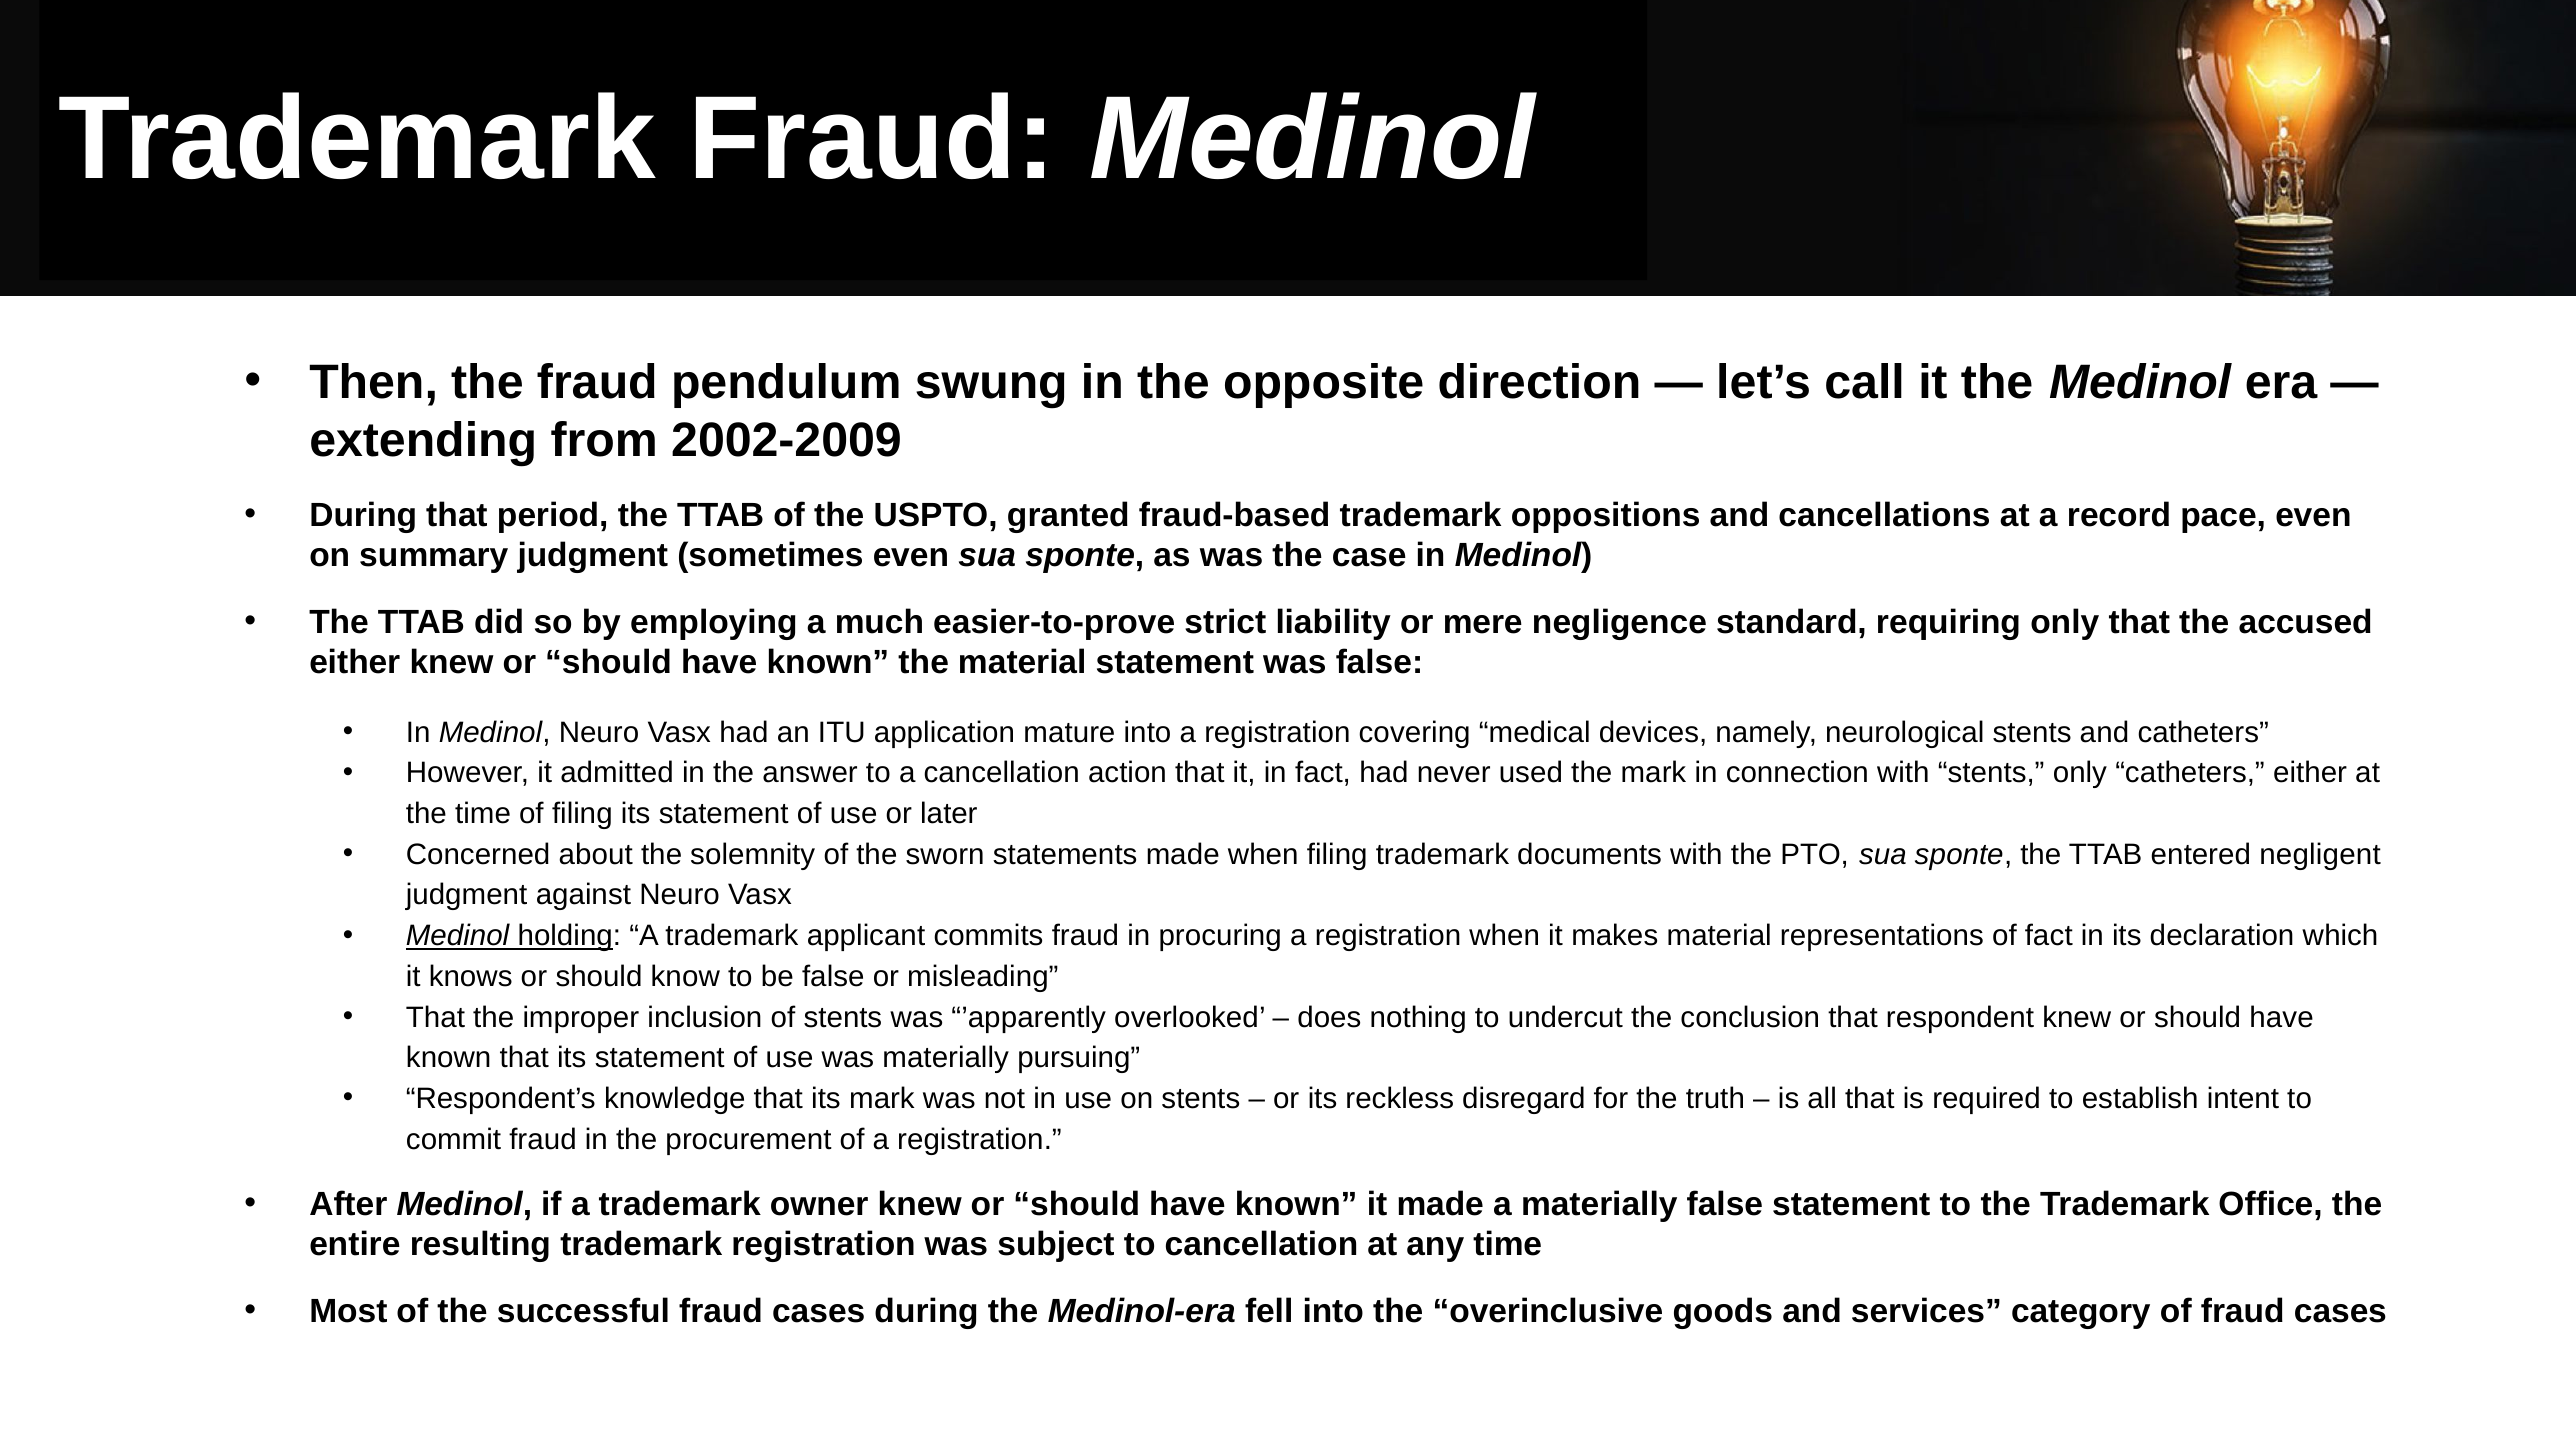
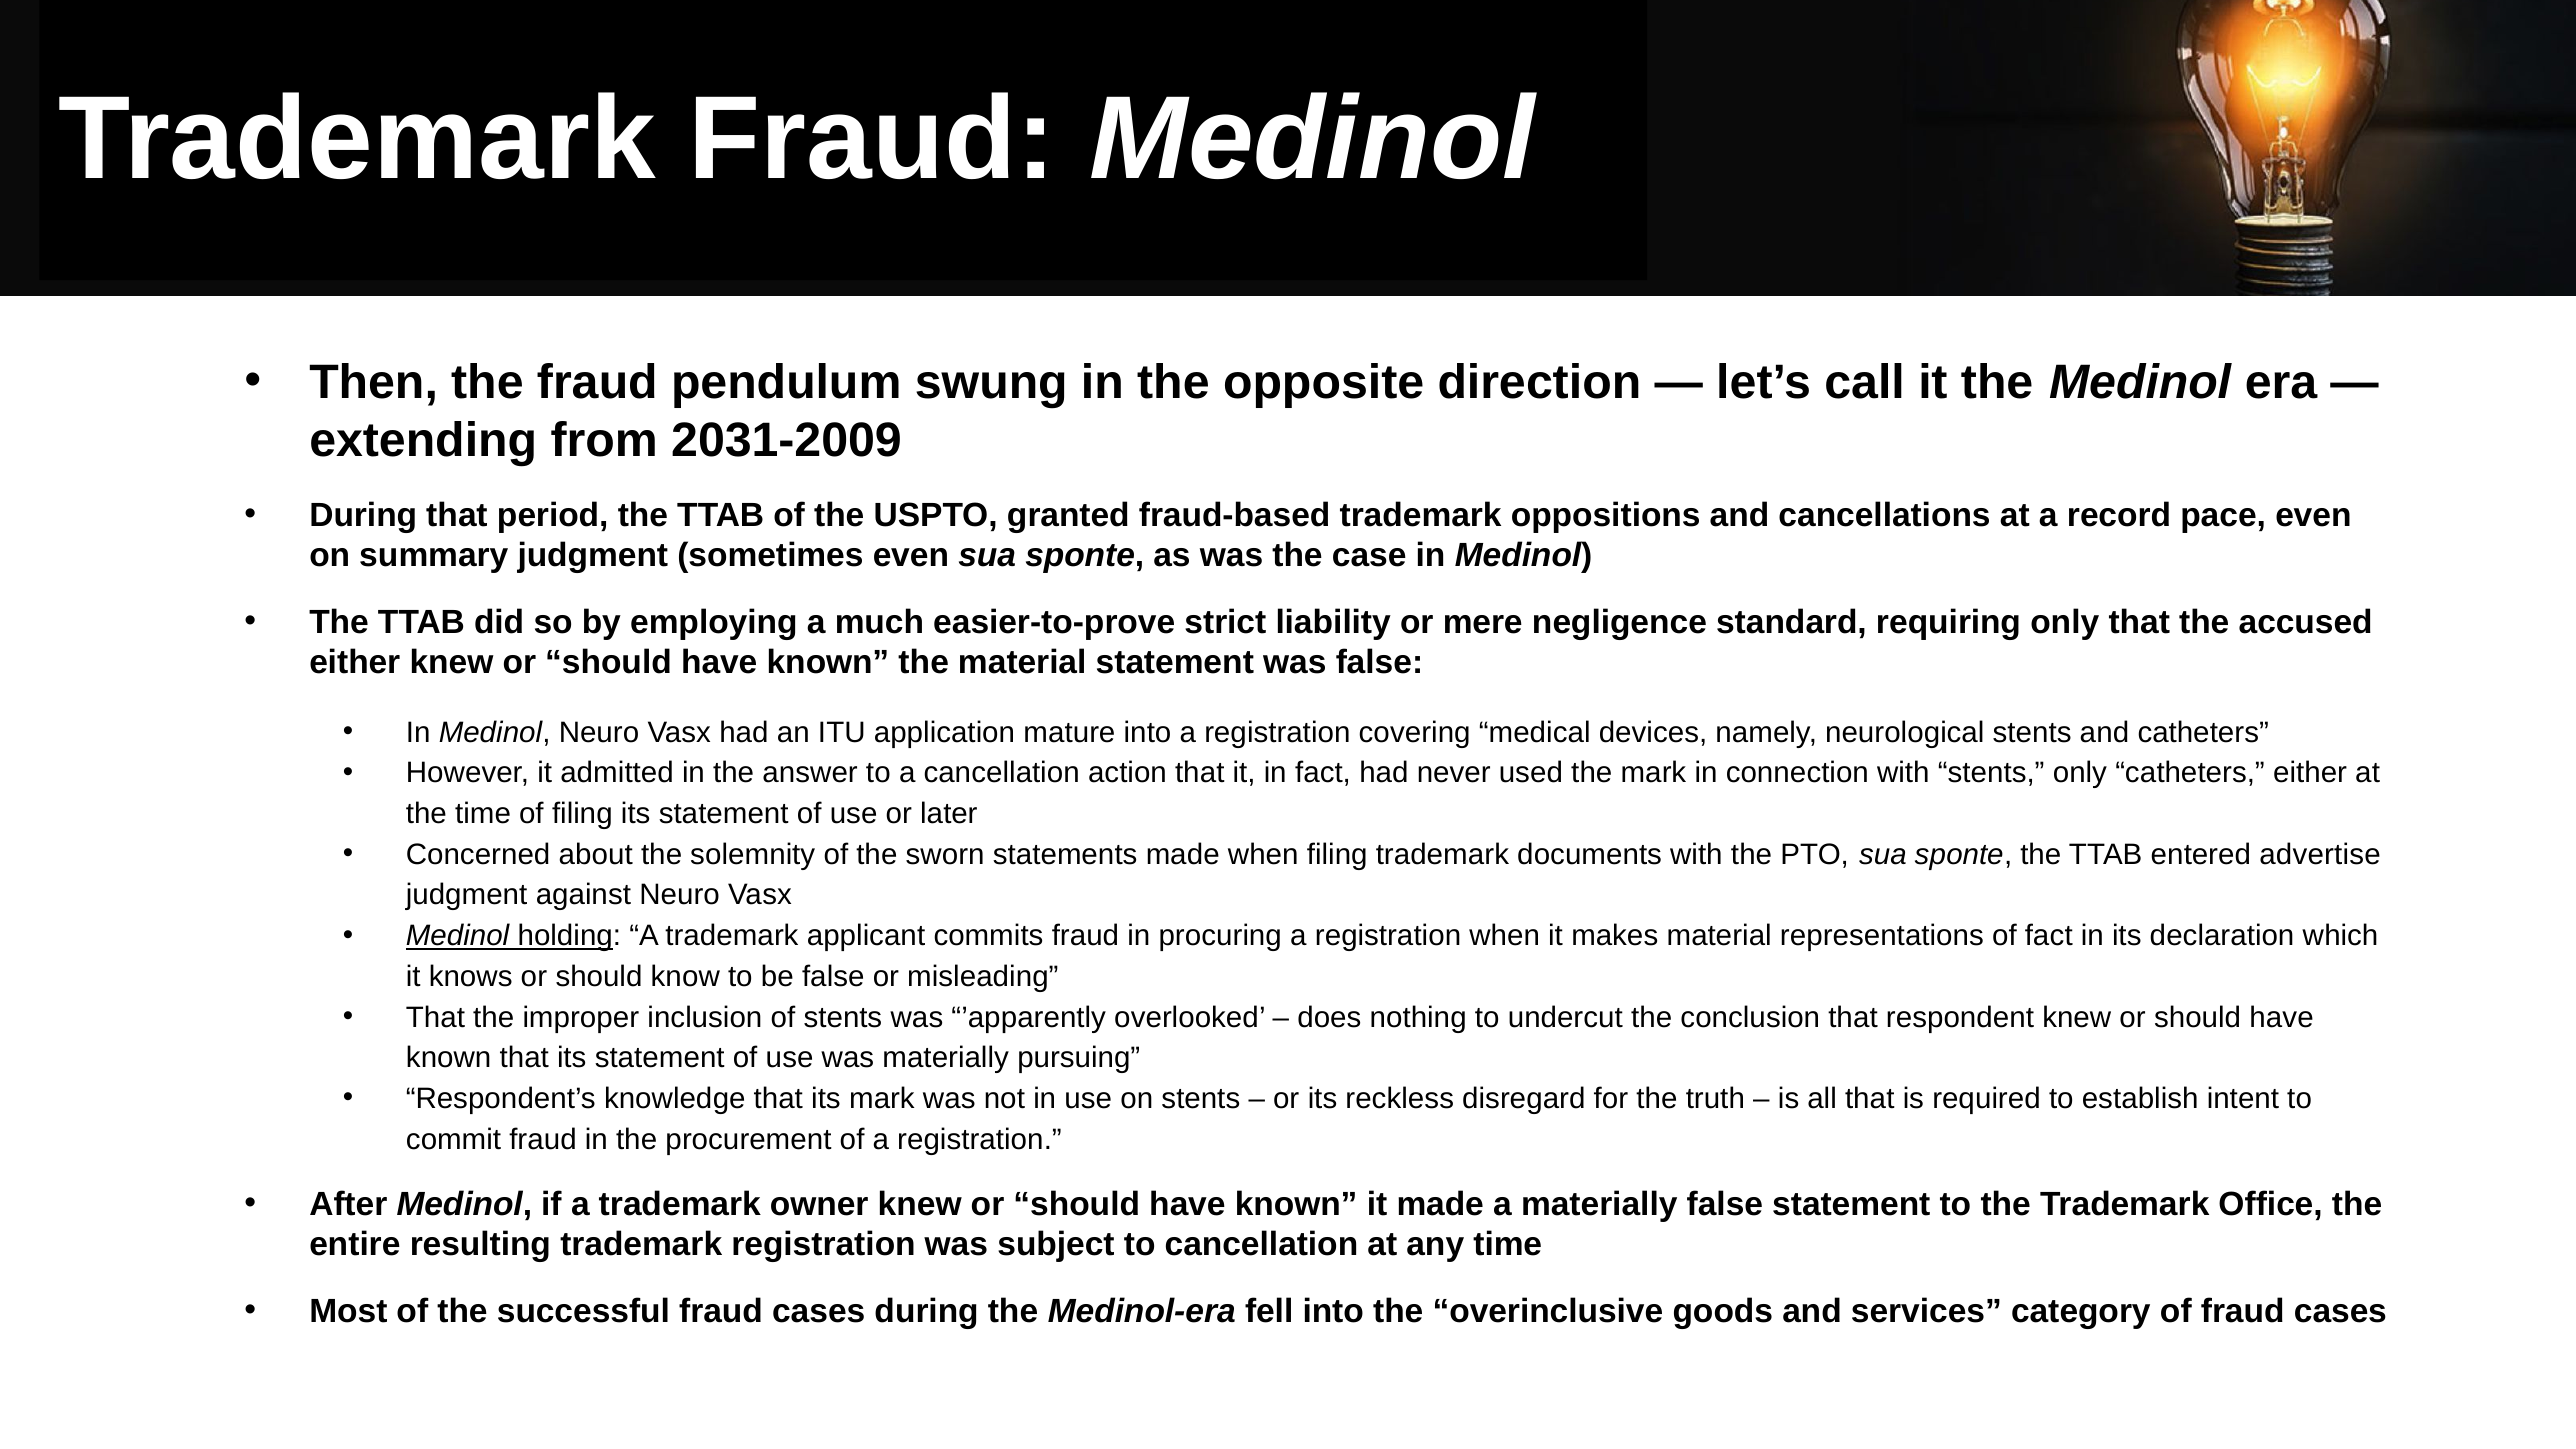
2002-2009: 2002-2009 -> 2031-2009 (786, 440)
negligent: negligent -> advertise (2320, 855)
